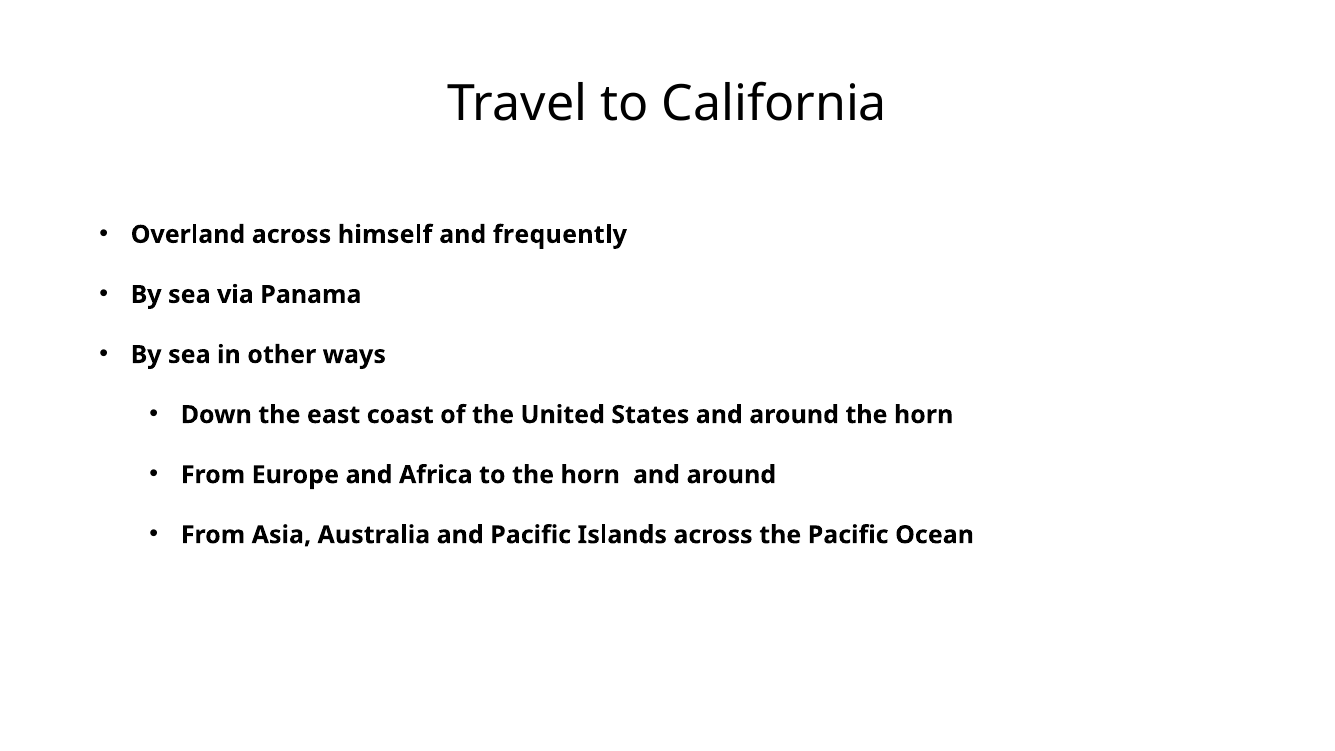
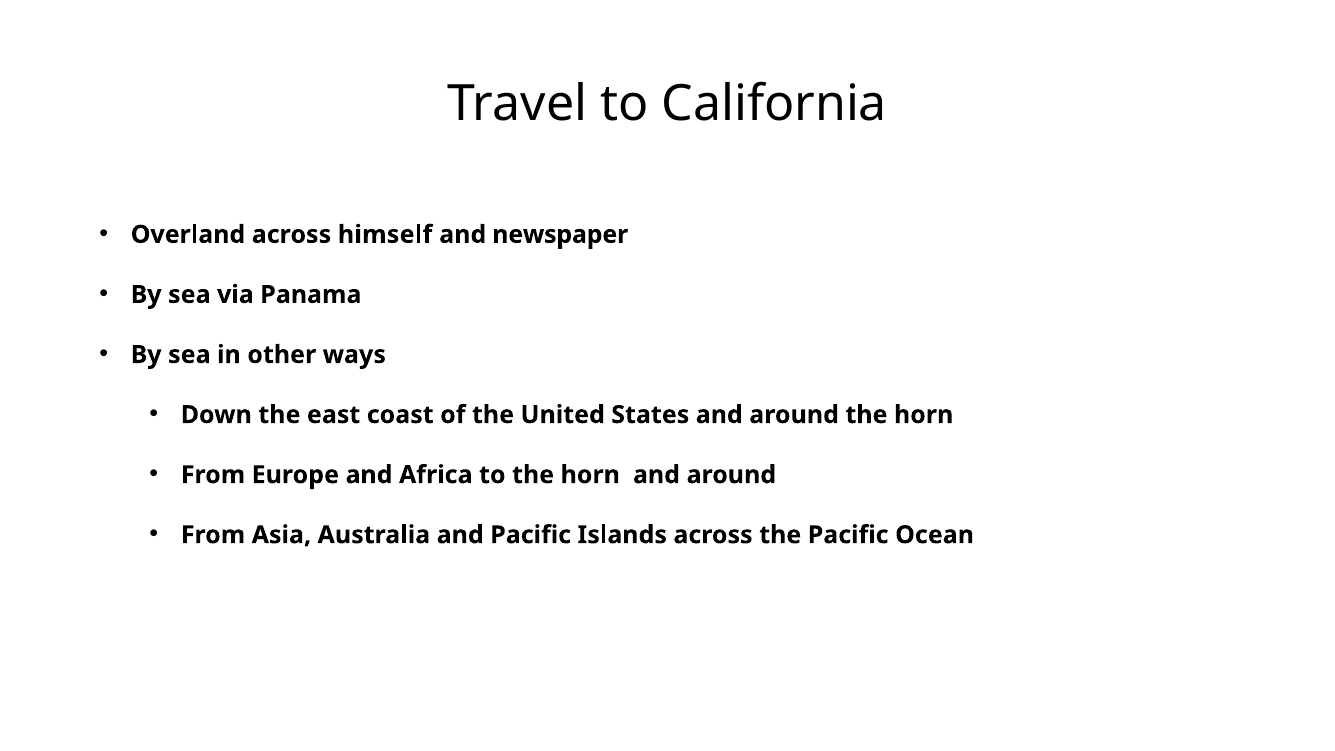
frequently: frequently -> newspaper (560, 235)
